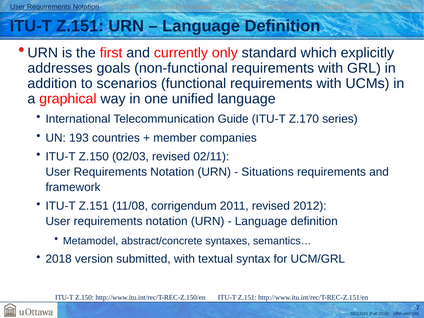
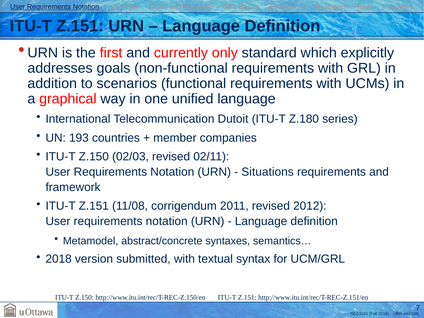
Guide: Guide -> Dutoit (233, 119)
Z.170: Z.170 -> Z.180 (304, 119)
